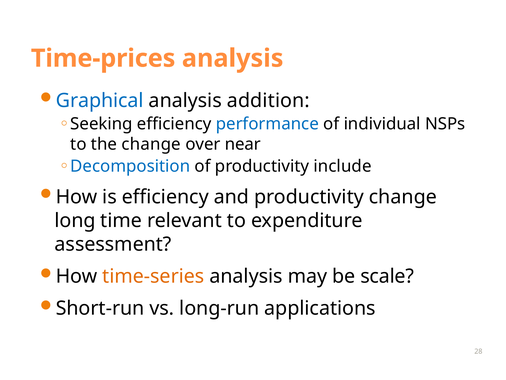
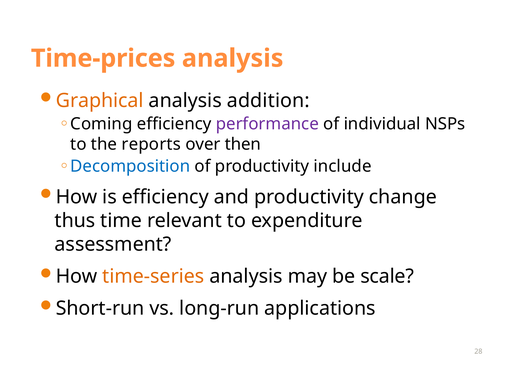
Graphical colour: blue -> orange (100, 100)
Seeking: Seeking -> Coming (101, 124)
performance colour: blue -> purple (267, 124)
the change: change -> reports (151, 144)
near: near -> then (243, 144)
long: long -> thus (75, 220)
